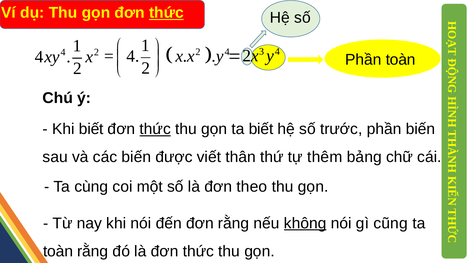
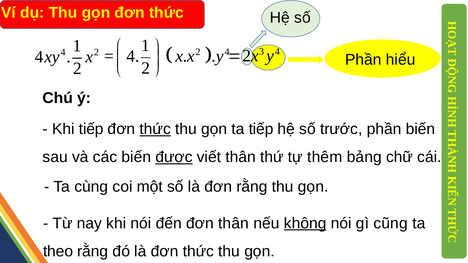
thức underline: present -> none (166, 13)
Phần toàn: toàn -> hiểu (401, 60)
Khi biết: biết -> tiếp (91, 129)
ta biết: biết -> tiếp (261, 129)
được underline: none -> present (174, 157)
đơn theo: theo -> rằng (252, 187)
đơn rằng: rằng -> thân (234, 223)
toàn: toàn -> theo (58, 251)
